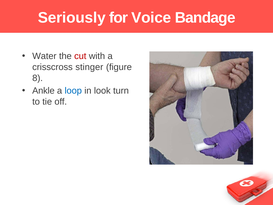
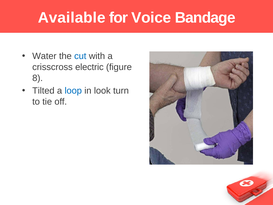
Seriously: Seriously -> Available (72, 18)
cut colour: red -> blue (80, 56)
stinger: stinger -> electric (89, 67)
Ankle: Ankle -> Tilted (43, 91)
